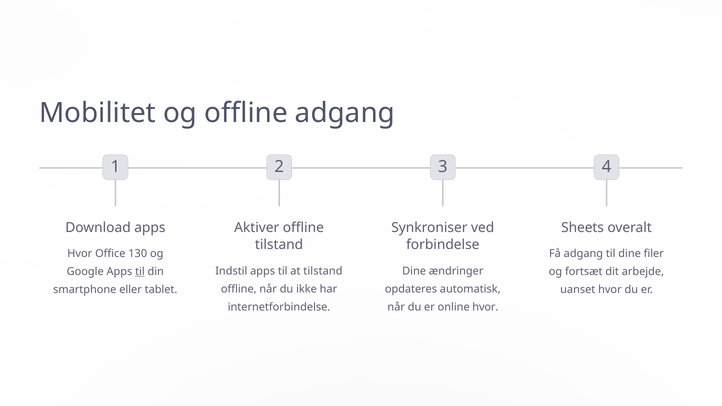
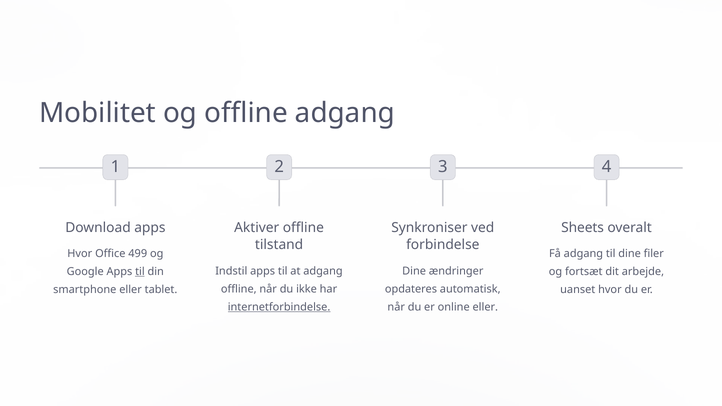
130: 130 -> 499 (138, 254)
at tilstand: tilstand -> adgang (323, 271)
internetforbindelse underline: none -> present (279, 307)
online hvor: hvor -> eller (485, 307)
